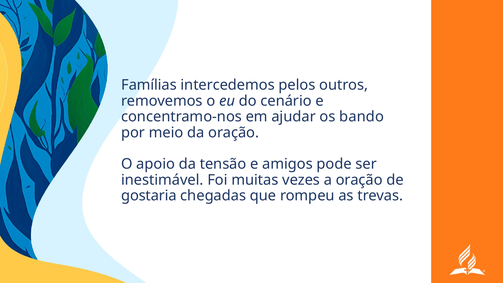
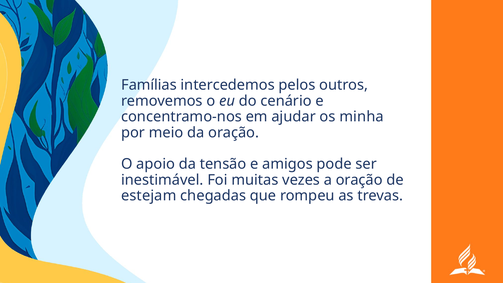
bando: bando -> minha (362, 117)
gostaria: gostaria -> estejam (149, 196)
